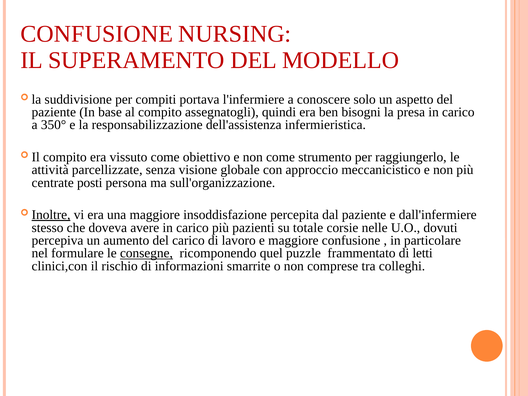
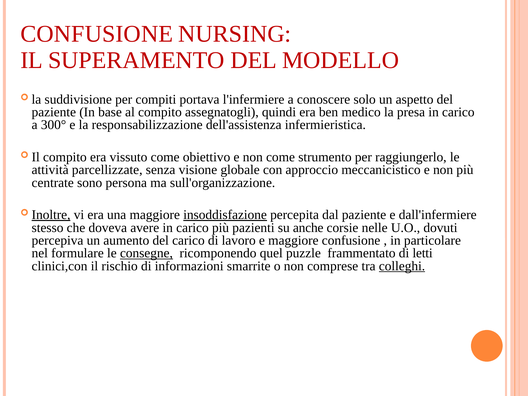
bisogni: bisogni -> medico (361, 112)
350°: 350° -> 300° (53, 125)
posti: posti -> sono (90, 183)
insoddisfazione underline: none -> present (225, 215)
totale: totale -> anche (308, 228)
colleghi underline: none -> present (402, 266)
